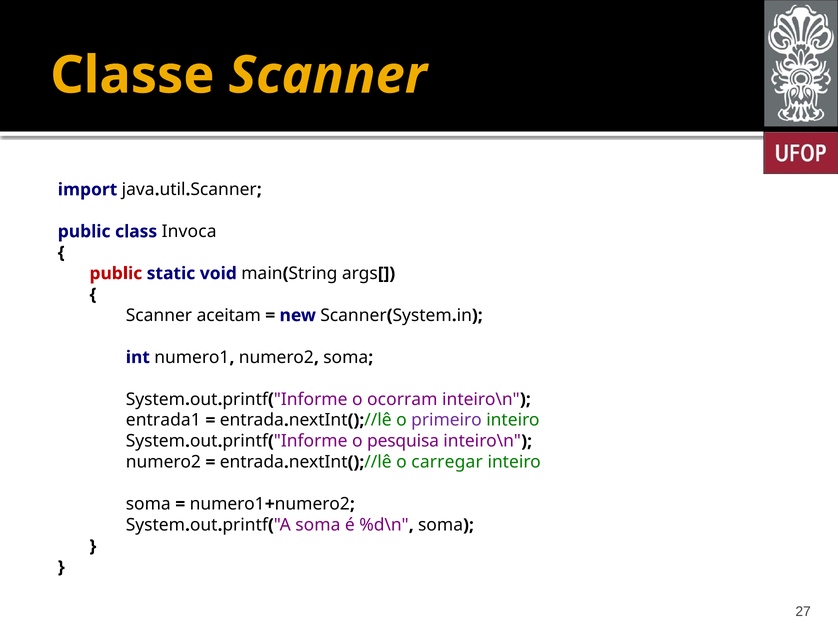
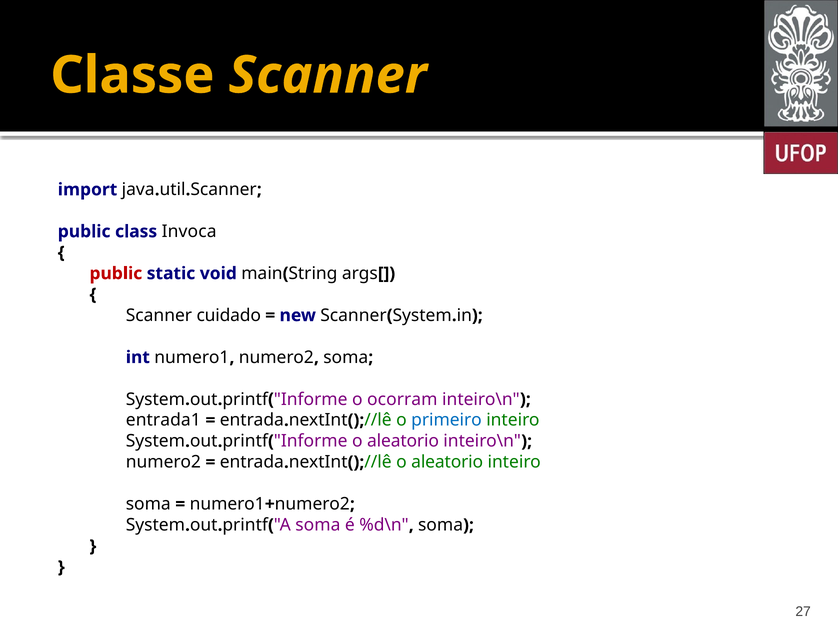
aceitam: aceitam -> cuidado (229, 315)
primeiro colour: purple -> blue (446, 420)
System.out.printf("Informe o pesquisa: pesquisa -> aleatorio (403, 441)
entrada.nextInt();//lê o carregar: carregar -> aleatorio (447, 462)
